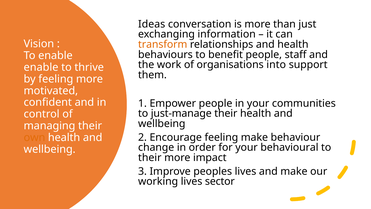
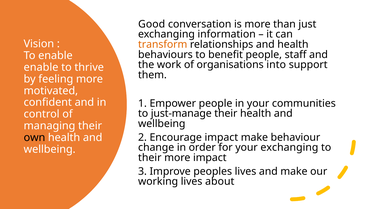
Ideas: Ideas -> Good (152, 24)
Encourage feeling: feeling -> impact (221, 137)
own colour: orange -> black (34, 137)
your behavioural: behavioural -> exchanging (289, 147)
sector: sector -> about (220, 181)
